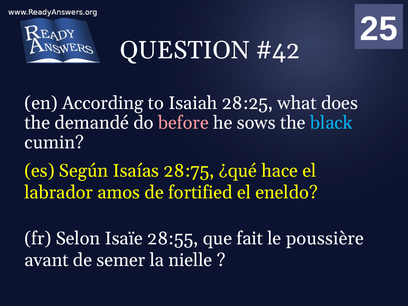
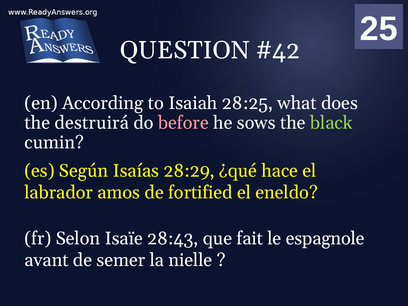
demandé: demandé -> destruirá (92, 123)
black colour: light blue -> light green (331, 123)
28:75: 28:75 -> 28:29 (189, 171)
28:55: 28:55 -> 28:43 (173, 239)
poussière: poussière -> espagnole (325, 239)
